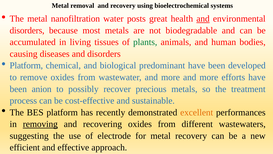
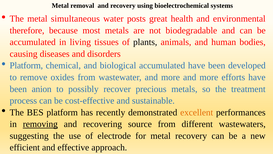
nanofiltration: nanofiltration -> simultaneous (75, 19)
and underline: present -> none (203, 19)
disorders: disorders -> therefore (27, 30)
plants colour: green -> black (145, 42)
biological predominant: predominant -> accumulated (162, 65)
recovering oxides: oxides -> source (140, 124)
